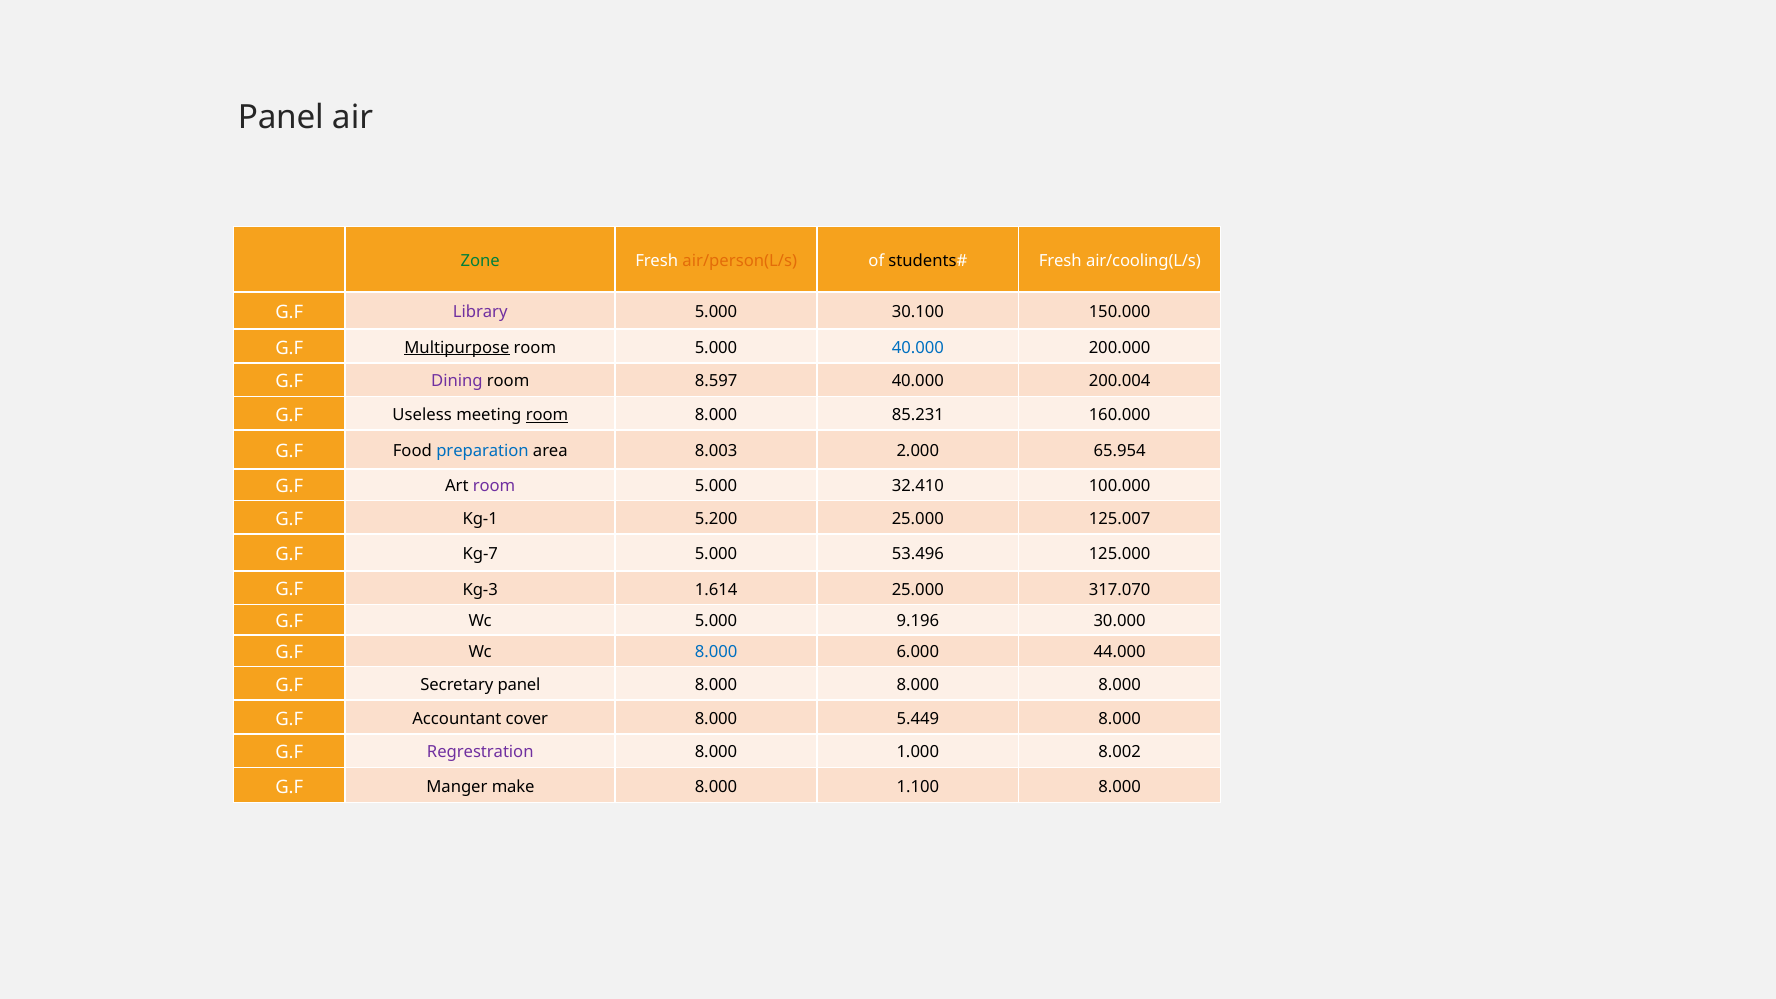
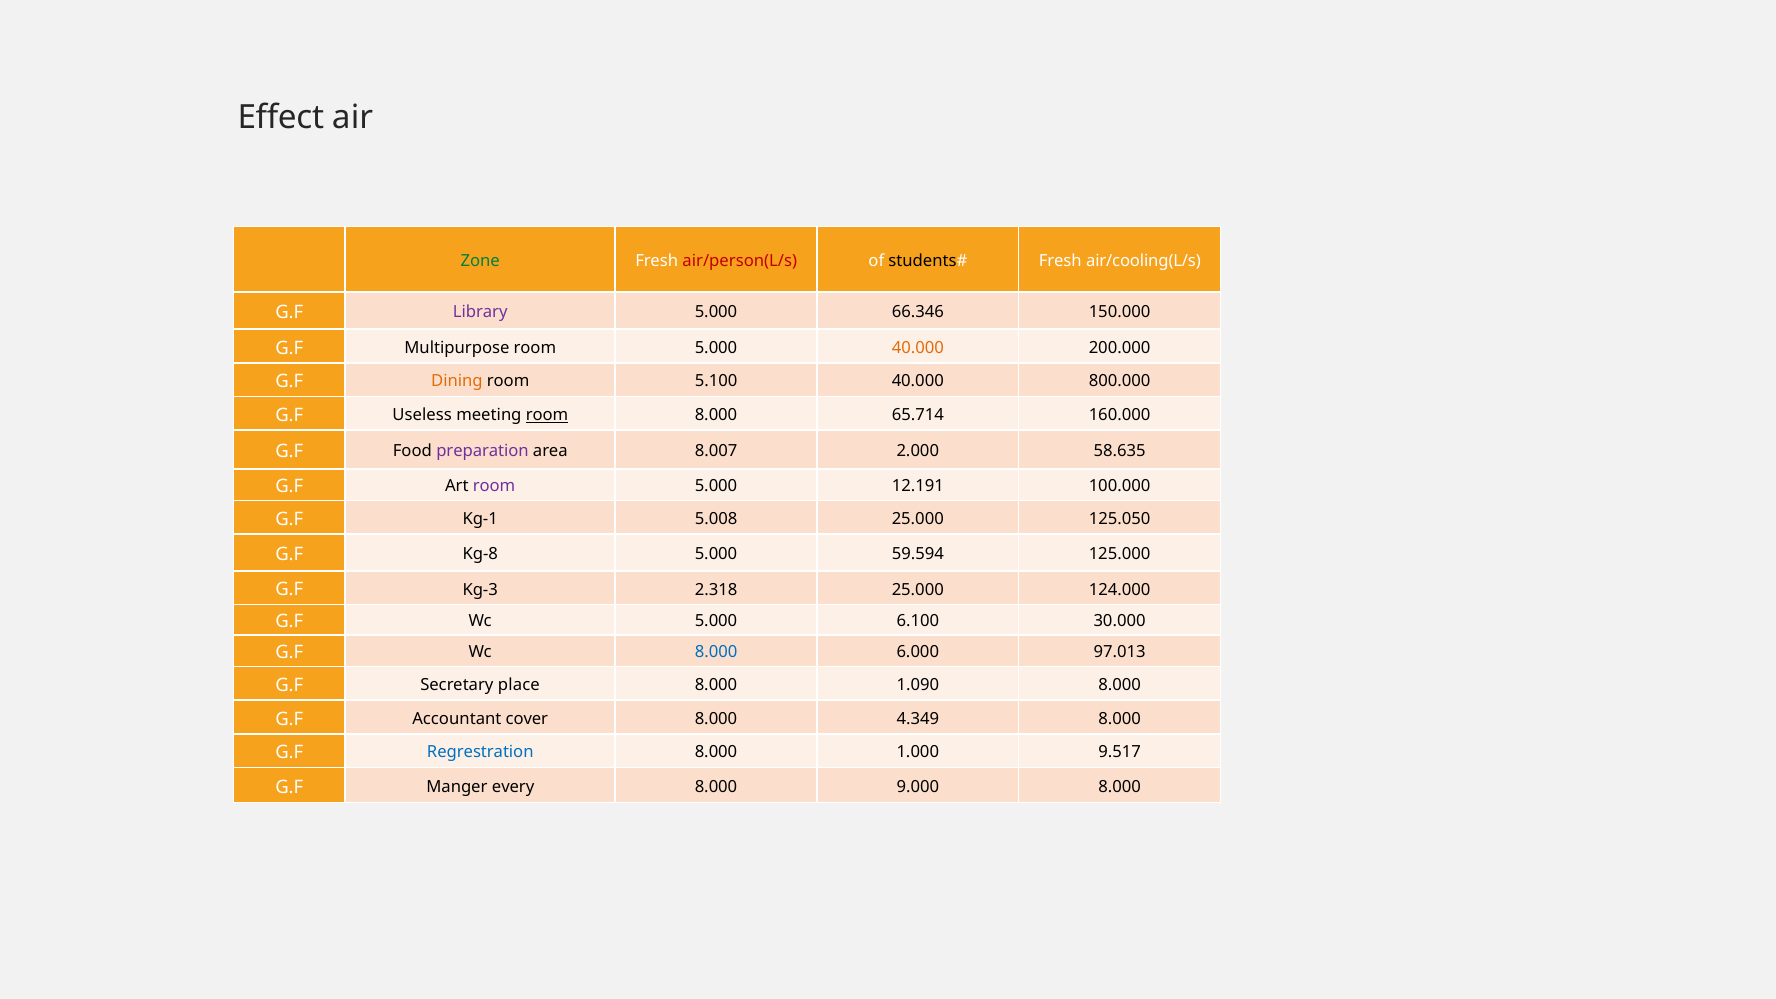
Panel: Panel -> Effect (281, 118)
air/person(L/s colour: orange -> red (740, 261)
30.100: 30.100 -> 66.346 (918, 312)
Multipurpose underline: present -> none (457, 348)
40.000 colour: blue -> orange (918, 348)
Dining colour: purple -> orange (457, 381)
8.597: 8.597 -> 5.100 (716, 381)
200.004: 200.004 -> 800.000 (1120, 381)
85.231: 85.231 -> 65.714 (918, 415)
preparation colour: blue -> purple (482, 451)
8.003: 8.003 -> 8.007 (716, 451)
65.954: 65.954 -> 58.635 (1120, 451)
32.410: 32.410 -> 12.191 (918, 486)
5.200: 5.200 -> 5.008 (716, 519)
125.007: 125.007 -> 125.050 (1120, 519)
Kg-7: Kg-7 -> Kg-8 (480, 554)
53.496: 53.496 -> 59.594 (918, 554)
1.614: 1.614 -> 2.318 (716, 590)
317.070: 317.070 -> 124.000 (1120, 590)
9.196: 9.196 -> 6.100 (918, 621)
44.000: 44.000 -> 97.013 (1120, 652)
Secretary panel: panel -> place (519, 685)
8.000: 8.000 -> 1.090 (918, 685)
5.449: 5.449 -> 4.349 (918, 719)
Regrestration colour: purple -> blue (480, 752)
8.002: 8.002 -> 9.517 (1120, 752)
make: make -> every (513, 787)
1.100: 1.100 -> 9.000 (918, 787)
